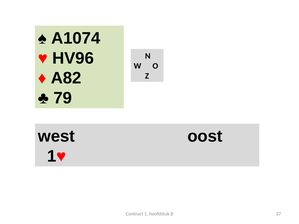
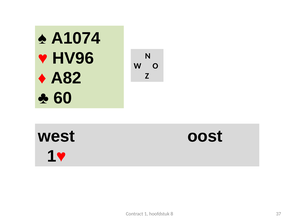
79: 79 -> 60 (63, 98)
